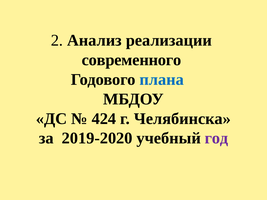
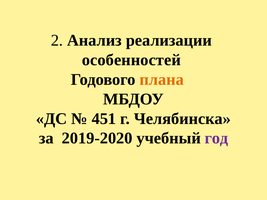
современного: современного -> особенностей (131, 60)
плана colour: blue -> orange (162, 80)
424: 424 -> 451 (104, 119)
